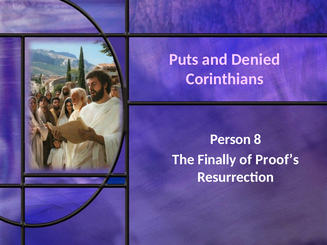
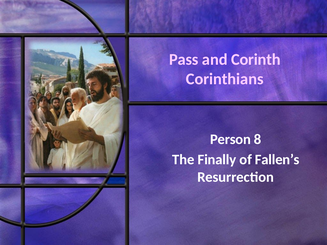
Puts: Puts -> Pass (184, 59)
Denied: Denied -> Corinth (256, 59)
Proof’s: Proof’s -> Fallen’s (277, 160)
